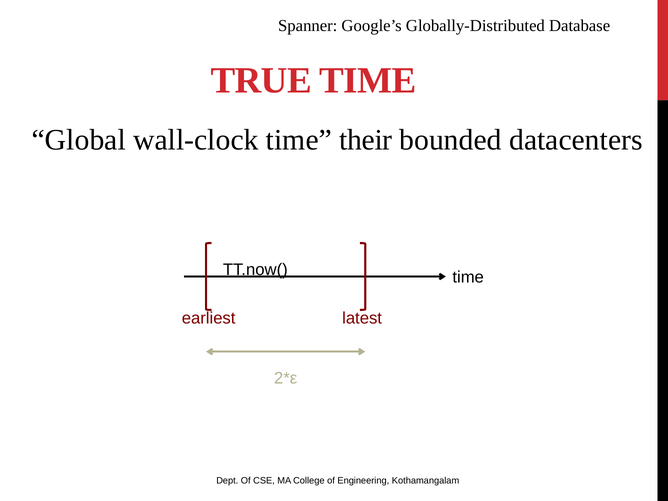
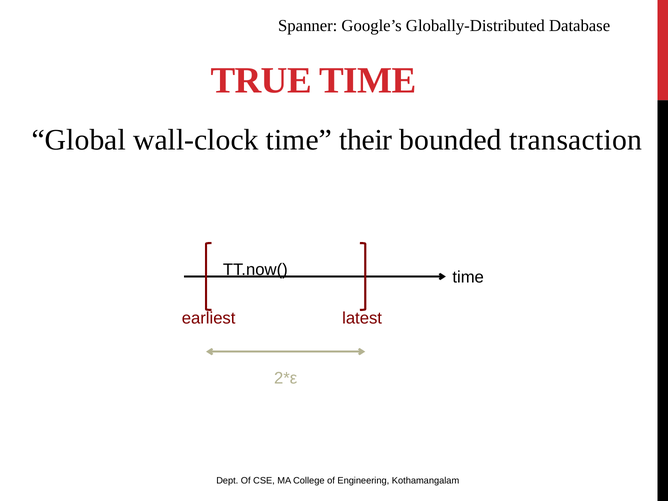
datacenters: datacenters -> transaction (576, 140)
